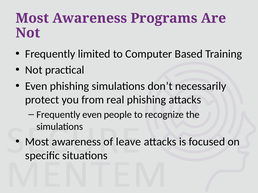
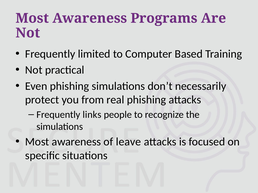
Frequently even: even -> links (92, 115)
